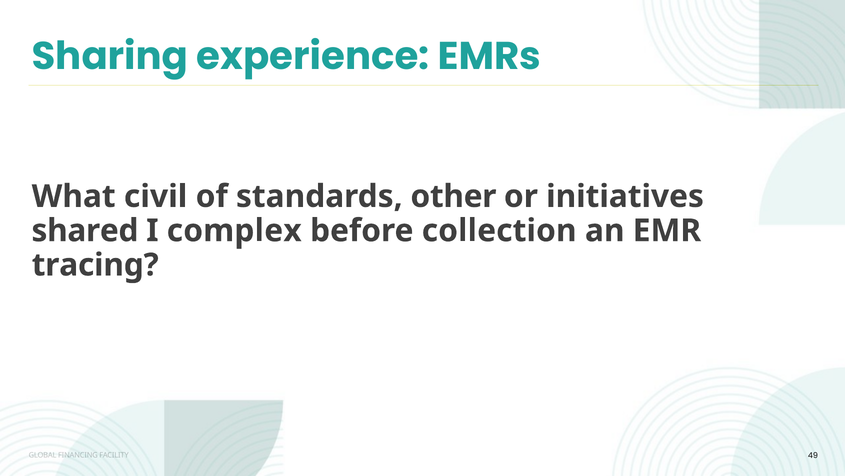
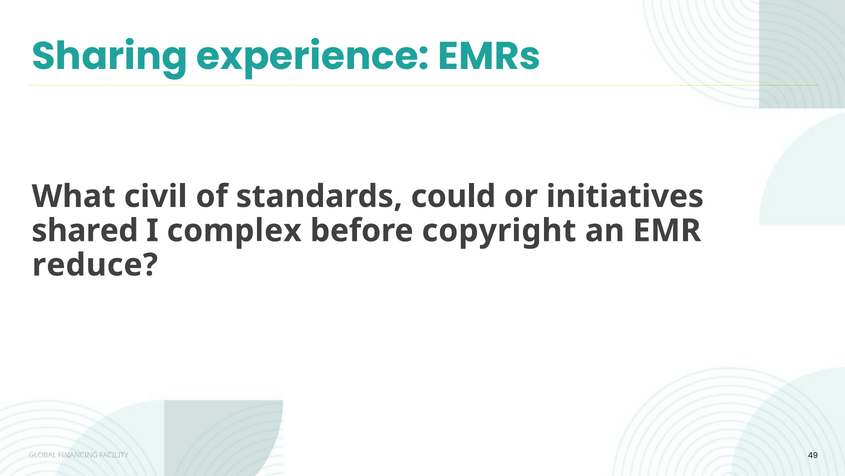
other: other -> could (453, 196)
collection: collection -> copyright (499, 230)
tracing: tracing -> reduce (95, 265)
